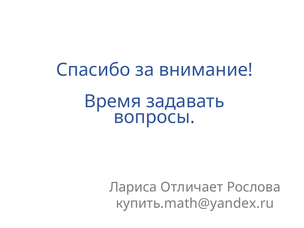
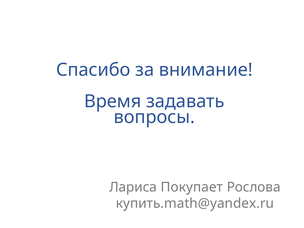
Отличает: Отличает -> Покупает (192, 187)
